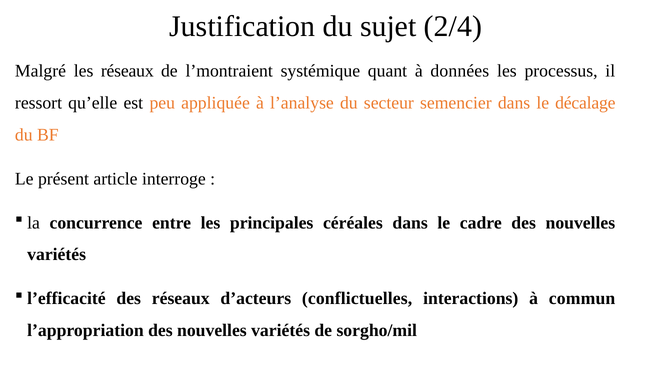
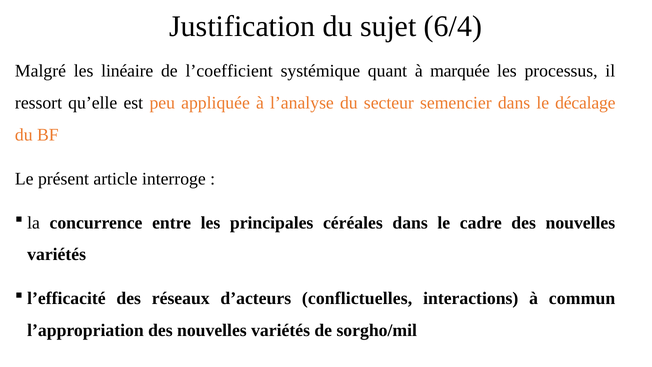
2/4: 2/4 -> 6/4 (453, 26)
les réseaux: réseaux -> linéaire (127, 71)
l’montraient: l’montraient -> l’coefficient (229, 71)
données: données -> marquée (460, 71)
